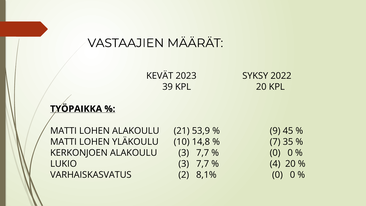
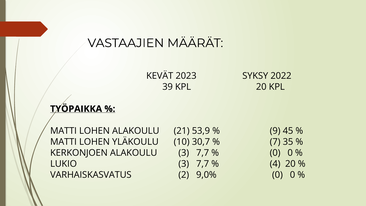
14,8: 14,8 -> 30,7 (201, 142)
8,1%: 8,1% -> 9,0% (206, 175)
